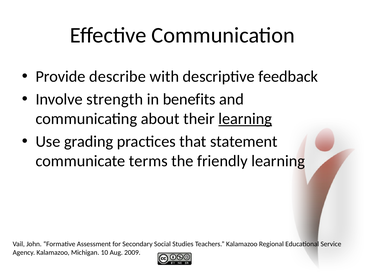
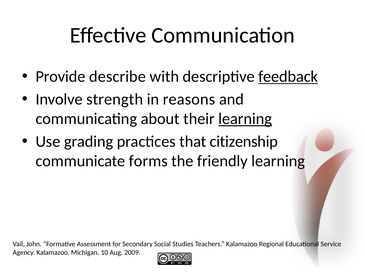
feedback underline: none -> present (288, 77)
benefits: benefits -> reasons (189, 99)
statement: statement -> citizenship (244, 141)
terms: terms -> forms (148, 161)
